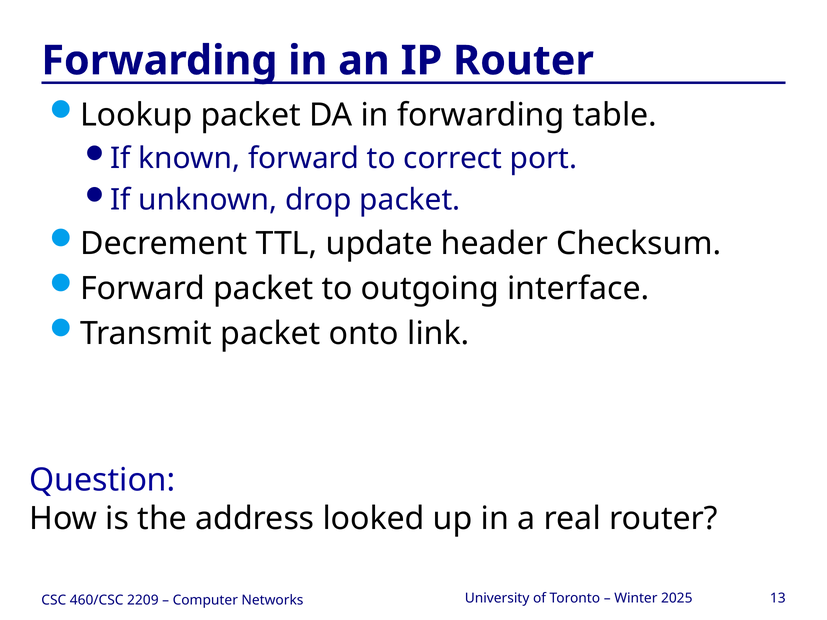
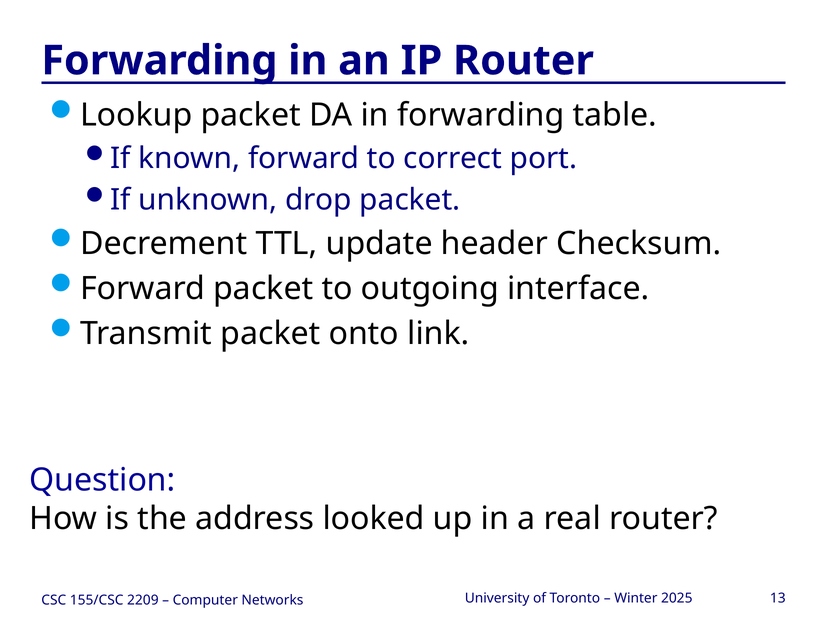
460/CSC: 460/CSC -> 155/CSC (97, 601)
